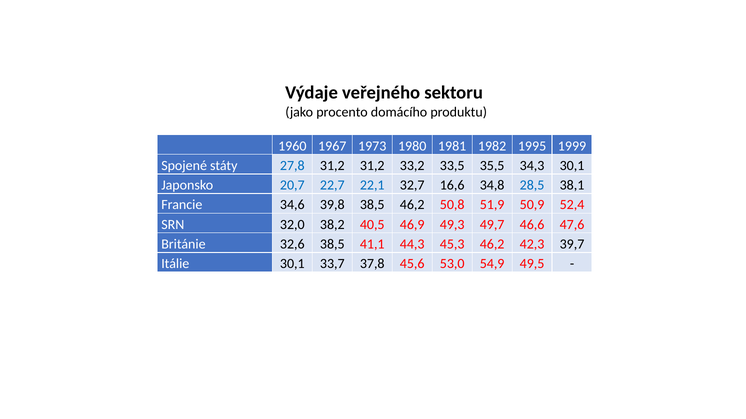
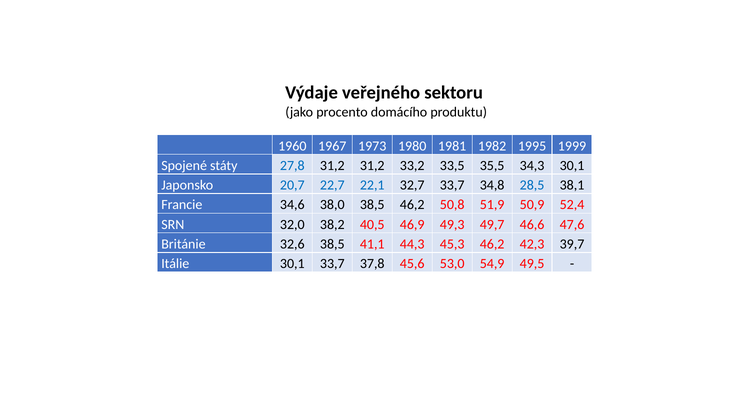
32,7 16,6: 16,6 -> 33,7 (452, 185)
39,8: 39,8 -> 38,0 (332, 205)
